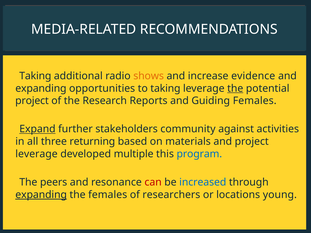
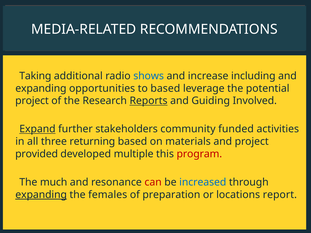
shows colour: orange -> blue (149, 76)
evidence: evidence -> including (253, 76)
to taking: taking -> based (165, 88)
the underline: present -> none (235, 88)
Reports underline: none -> present (149, 101)
Guiding Females: Females -> Involved (255, 101)
against: against -> funded (236, 129)
leverage: leverage -> provided (37, 154)
program colour: blue -> red (199, 154)
peers: peers -> much (54, 182)
researchers: researchers -> preparation (171, 195)
young: young -> report (280, 195)
